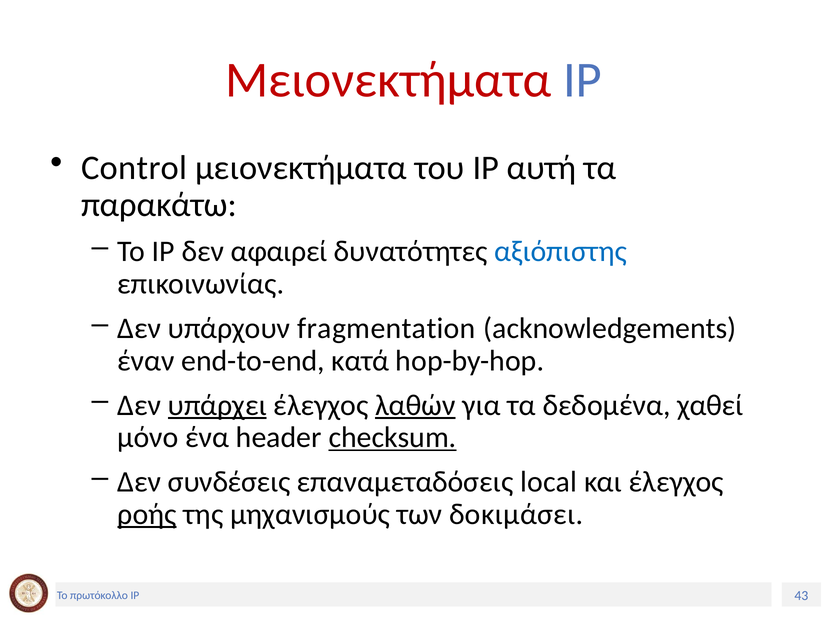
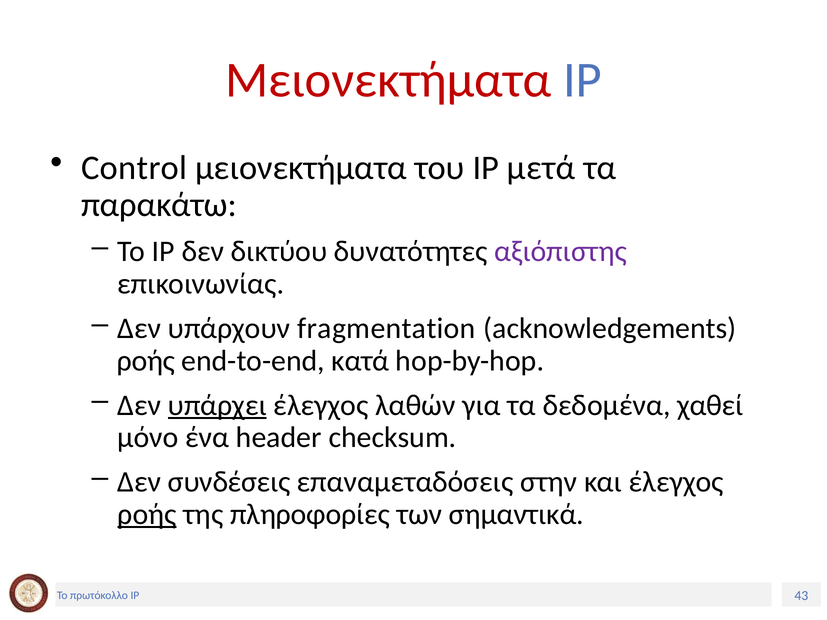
αυτή: αυτή -> μετά (541, 168)
αφαιρεί: αφαιρεί -> δικτύου (279, 252)
αξιόπιστης colour: blue -> purple (561, 252)
έναν: έναν -> ροής (146, 361)
λαθών underline: present -> none (415, 405)
checksum underline: present -> none (392, 438)
local: local -> στην (549, 482)
μηχανισμούς: μηχανισμούς -> πληροφορίες (310, 514)
δοκιμάσει: δοκιμάσει -> σημαντικά (516, 514)
